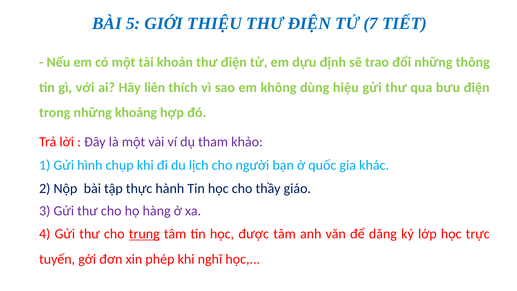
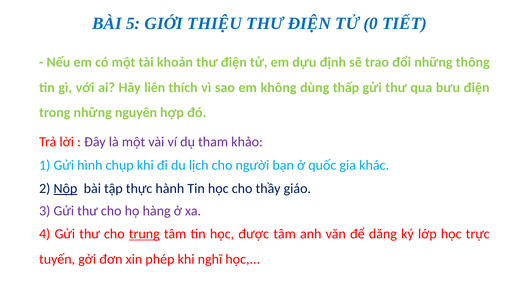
7: 7 -> 0 (371, 24)
hiệu: hiệu -> thấp (346, 87)
khoảng: khoảng -> nguyên (136, 113)
Nộp underline: none -> present (65, 188)
